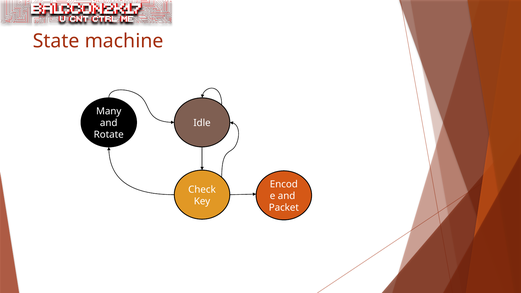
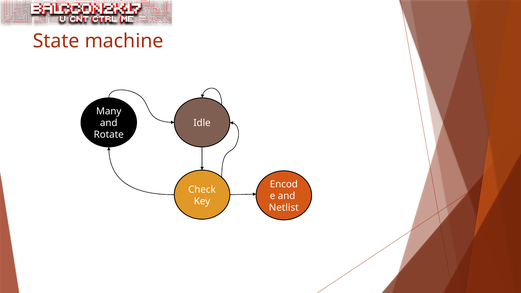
Packet: Packet -> Netlist (284, 208)
